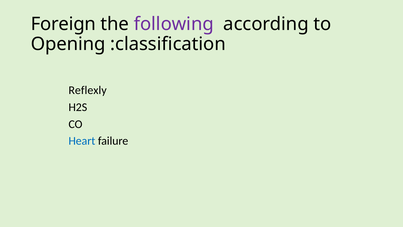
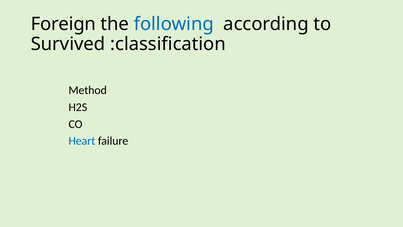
following colour: purple -> blue (174, 24)
Opening: Opening -> Survived (68, 44)
Reflexly: Reflexly -> Method (88, 90)
